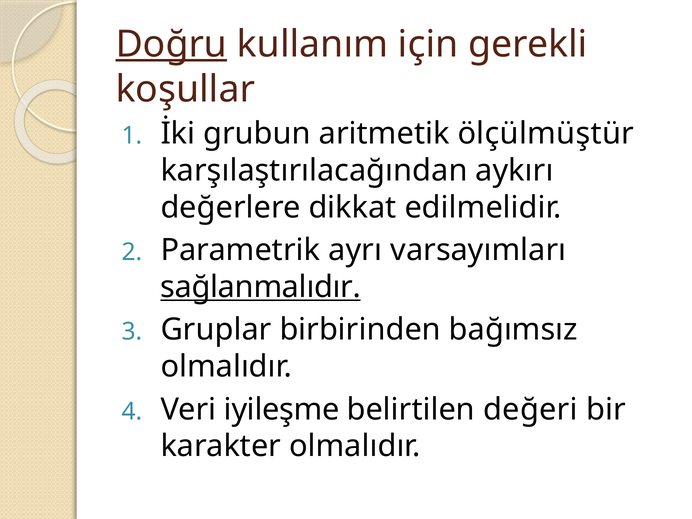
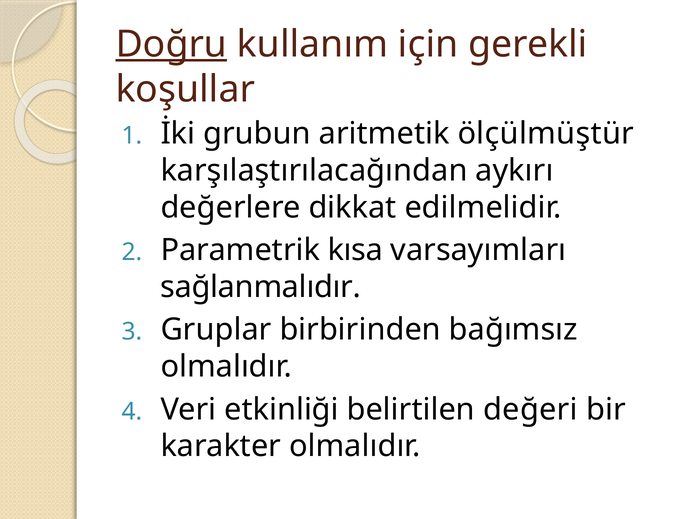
ayrı: ayrı -> kısa (355, 250)
sağlanmalıdır underline: present -> none (261, 287)
iyileşme: iyileşme -> etkinliği (282, 409)
